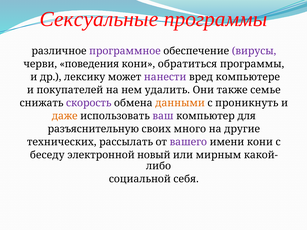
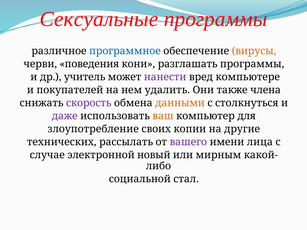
программное colour: purple -> blue (125, 51)
вирусы colour: purple -> orange (254, 51)
обратиться: обратиться -> разглашать (188, 64)
лексику: лексику -> учитель (85, 77)
семье: семье -> члена (266, 90)
проникнуть: проникнуть -> столкнуться (247, 103)
даже colour: orange -> purple (65, 116)
ваш colour: purple -> orange (163, 116)
разъяснительную: разъяснительную -> злоупотребление (93, 129)
много: много -> копии (190, 129)
имени кони: кони -> лица (260, 142)
беседу: беседу -> случае (47, 155)
себя: себя -> стал (186, 179)
